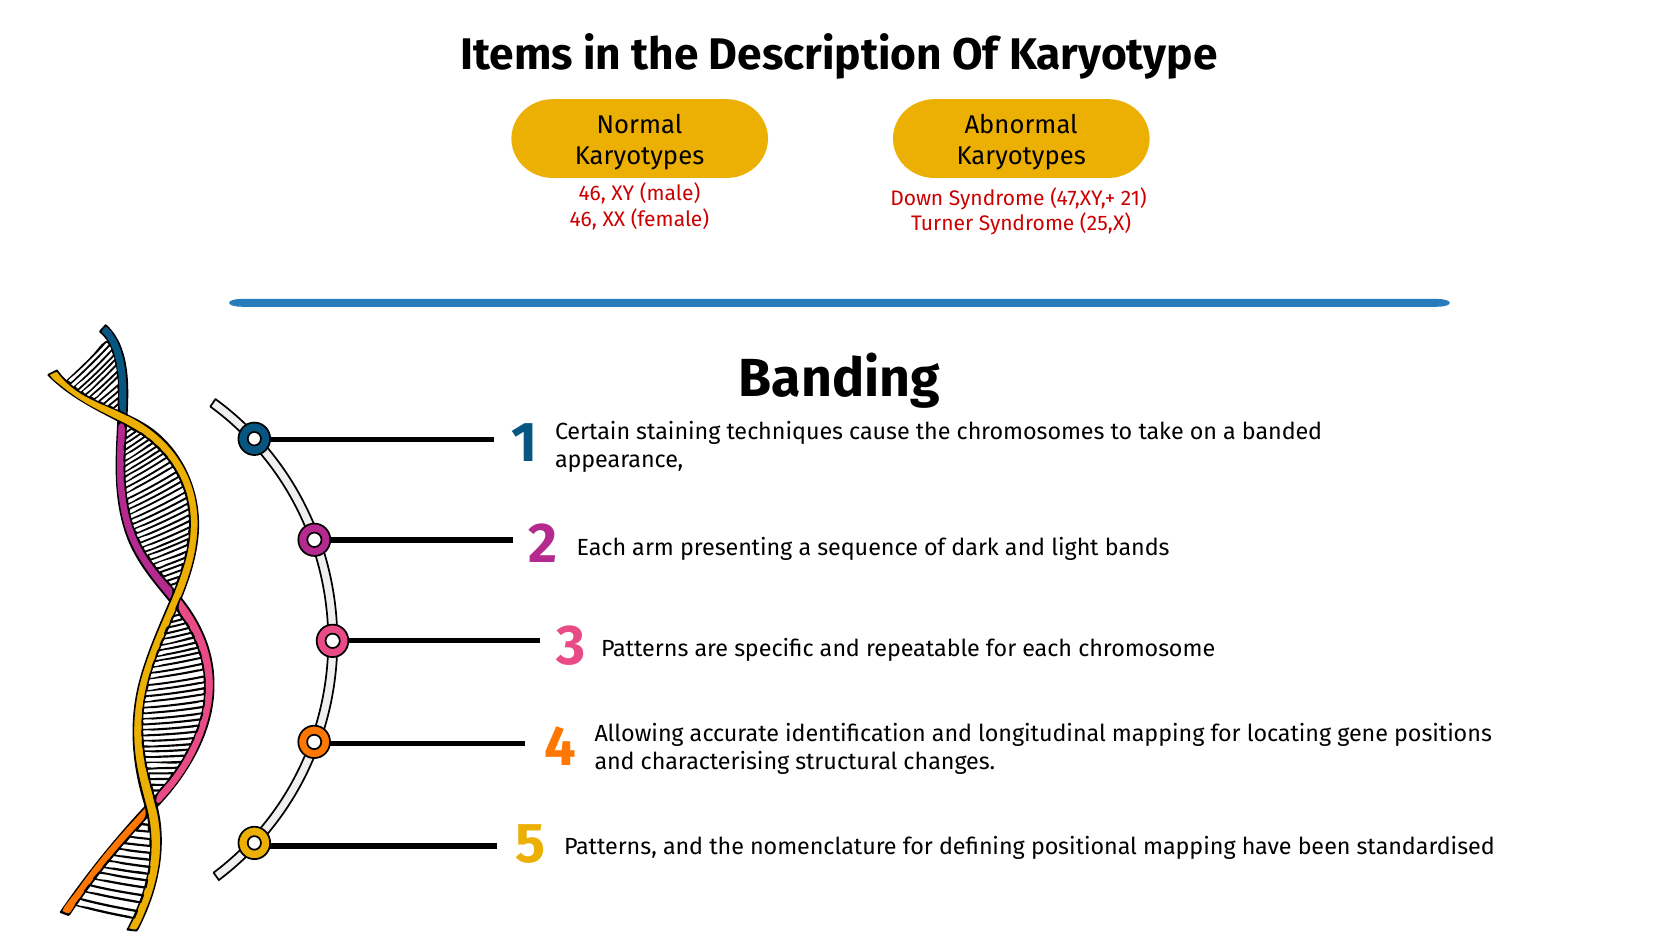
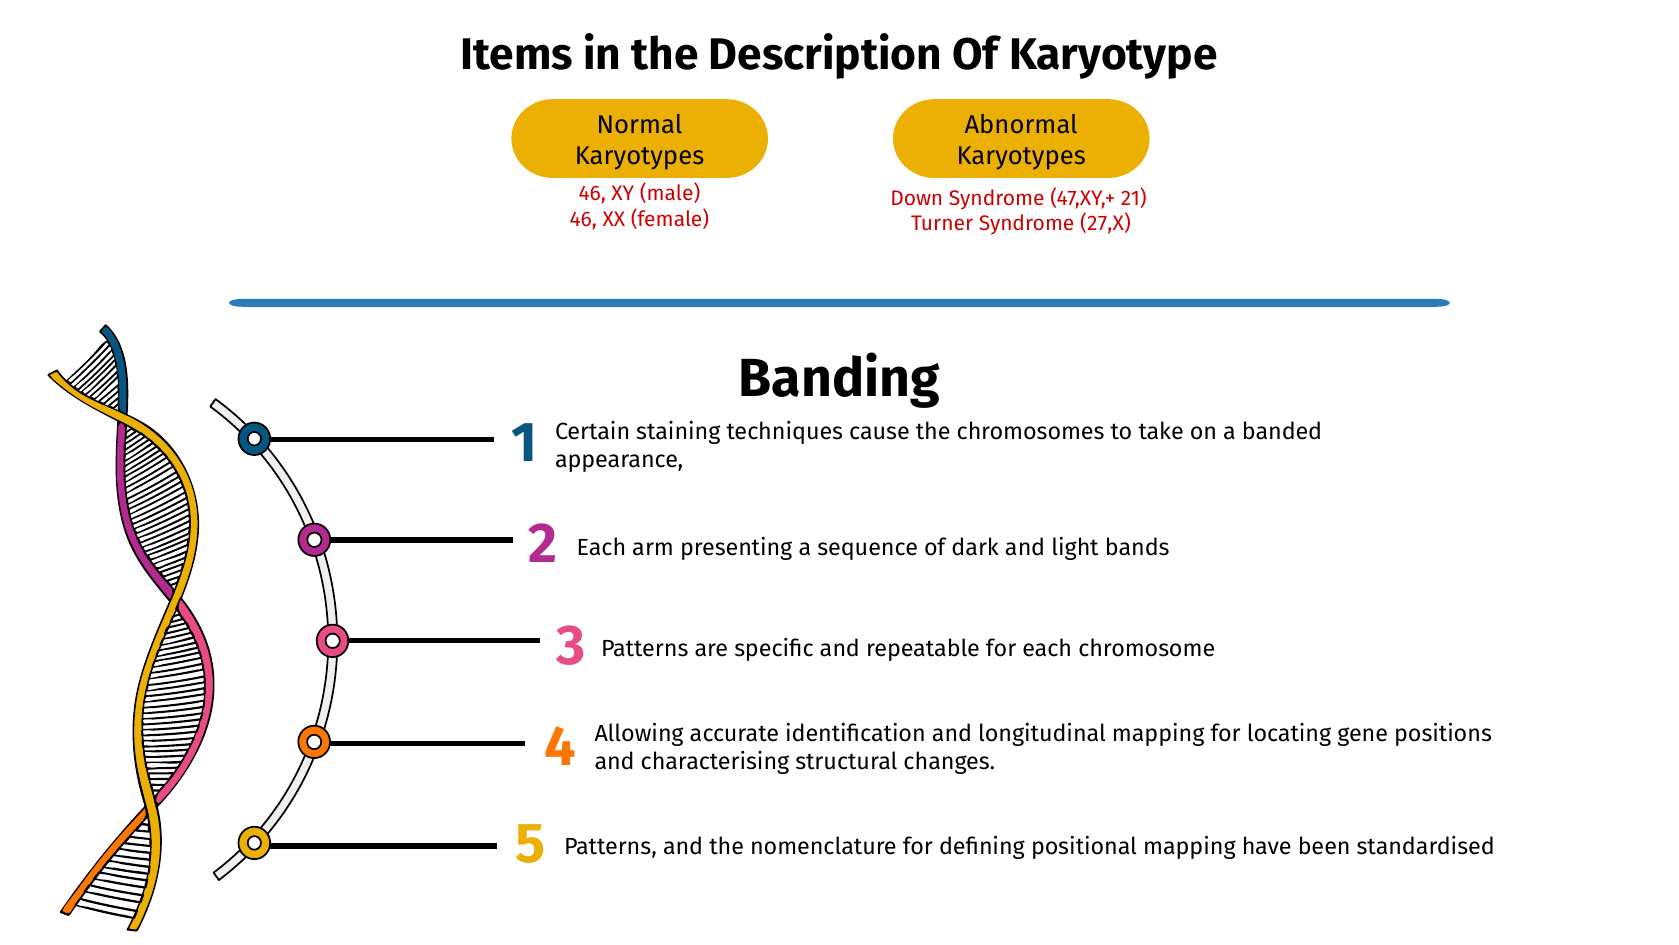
25,X: 25,X -> 27,X (1106, 223)
